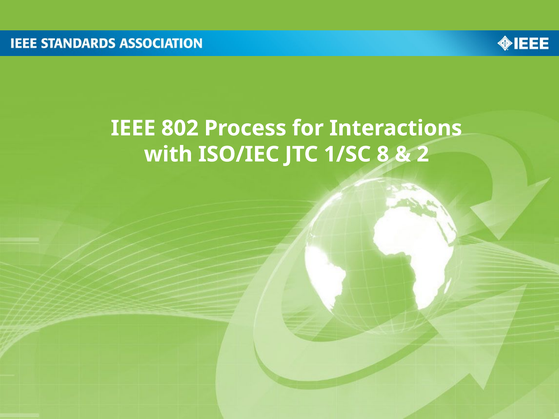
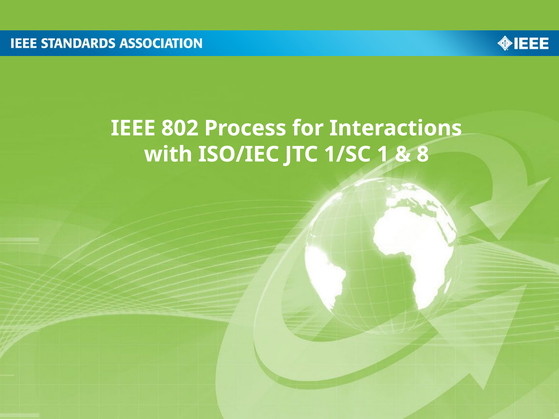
8: 8 -> 1 (383, 154)
2: 2 -> 8 (423, 154)
